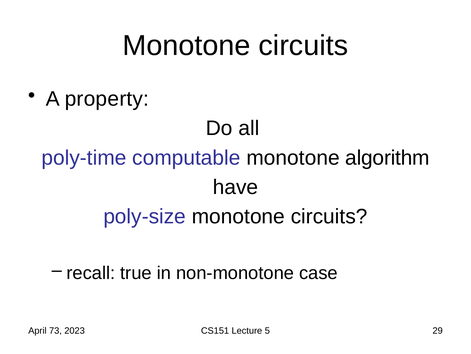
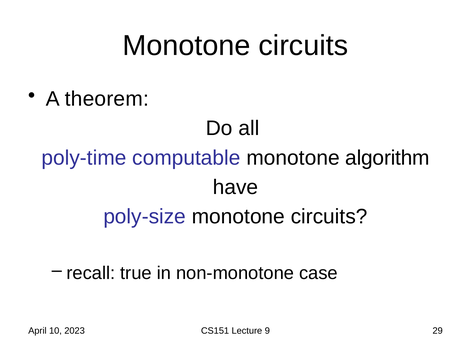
property: property -> theorem (107, 99)
73: 73 -> 10 (55, 330)
5: 5 -> 9 (267, 330)
